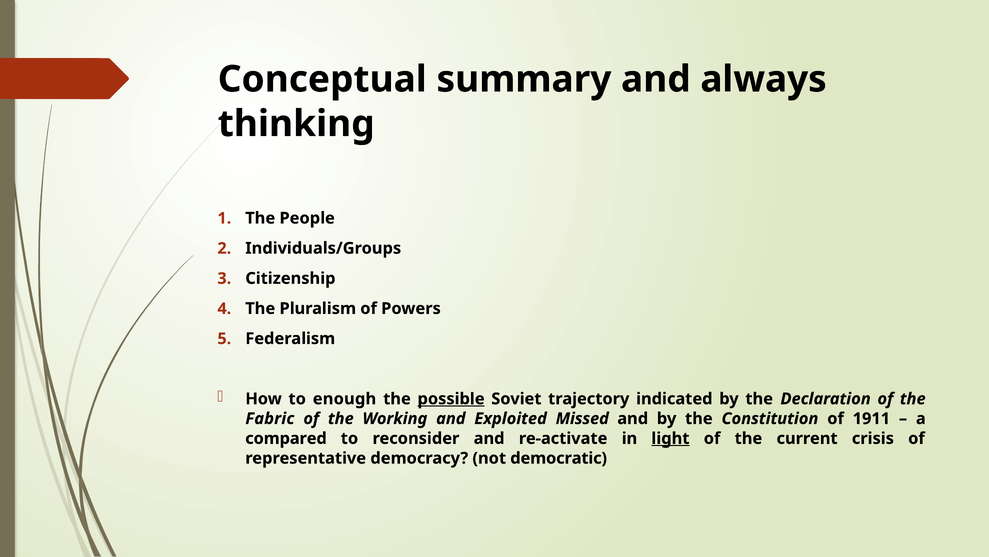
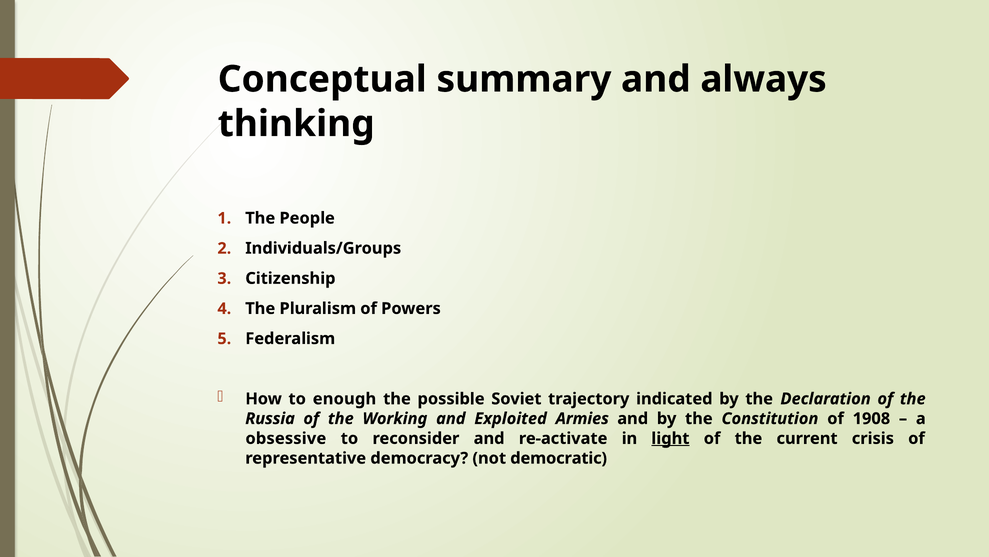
possible underline: present -> none (451, 398)
Fabric: Fabric -> Russia (270, 418)
Missed: Missed -> Armies (582, 418)
1911: 1911 -> 1908 (871, 418)
compared: compared -> obsessive (286, 438)
